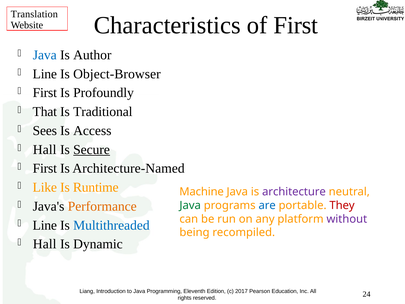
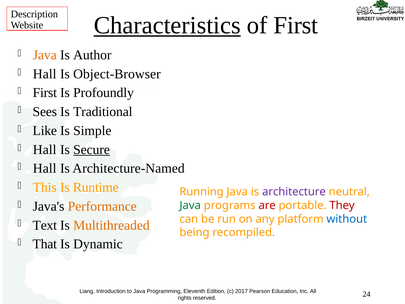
Translation: Translation -> Description (34, 14)
Characteristics underline: none -> present (167, 25)
Java colour: blue -> orange (45, 55)
Line: Line -> Hall (45, 74)
That: That -> Sees (45, 112)
Sees: Sees -> Like (45, 131)
Access: Access -> Simple (92, 131)
First: First -> Hall (45, 168)
Like: Like -> This (45, 187)
Machine: Machine -> Running (202, 192)
are colour: blue -> red (267, 205)
without colour: purple -> blue (347, 219)
Line: Line -> Text (45, 225)
Multithreaded colour: blue -> orange (111, 225)
Hall: Hall -> That (45, 244)
